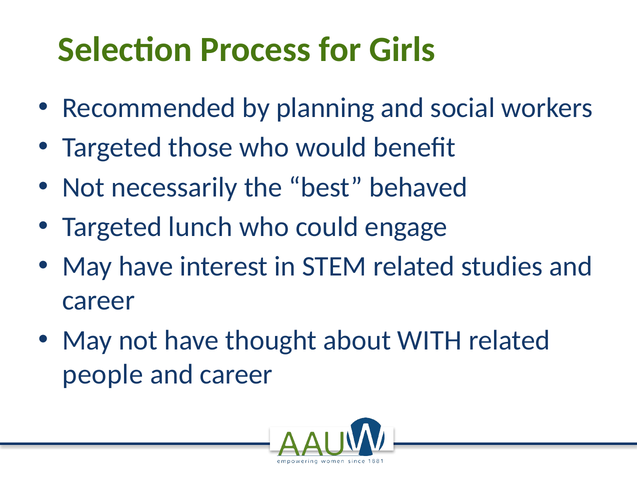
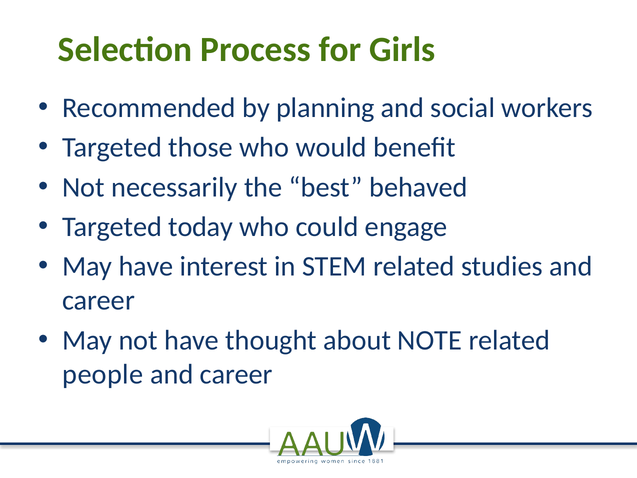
lunch: lunch -> today (201, 227)
WITH: WITH -> NOTE (430, 340)
